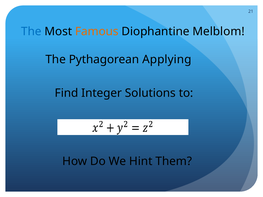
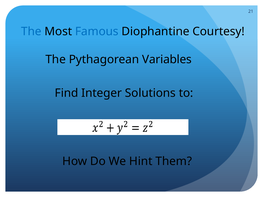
Famous colour: orange -> blue (97, 32)
Melblom: Melblom -> Courtesy (219, 32)
Applying: Applying -> Variables (167, 60)
